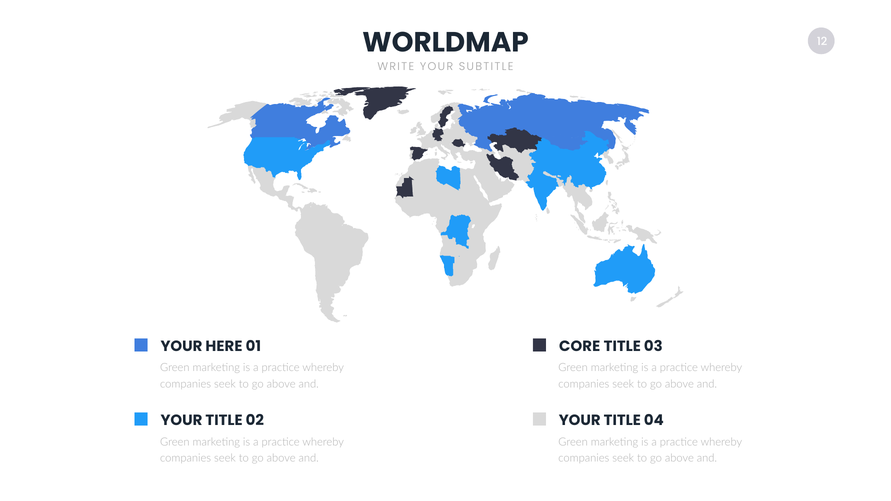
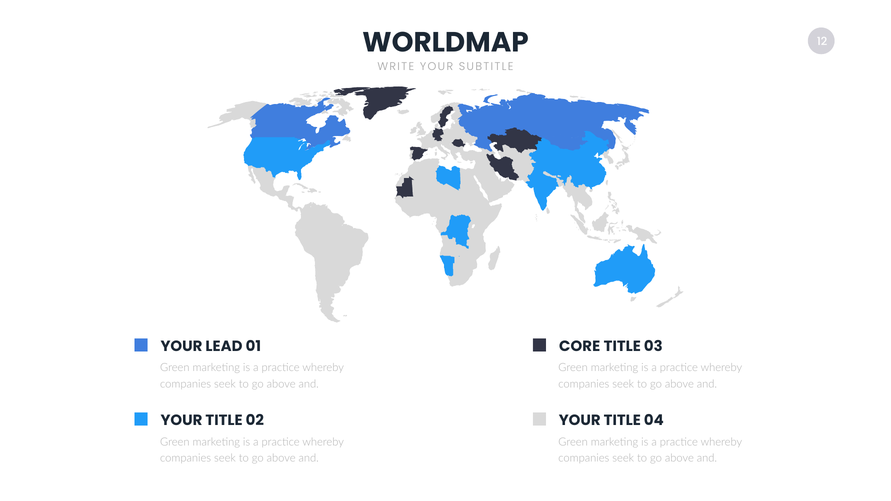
HERE: HERE -> LEAD (224, 346)
